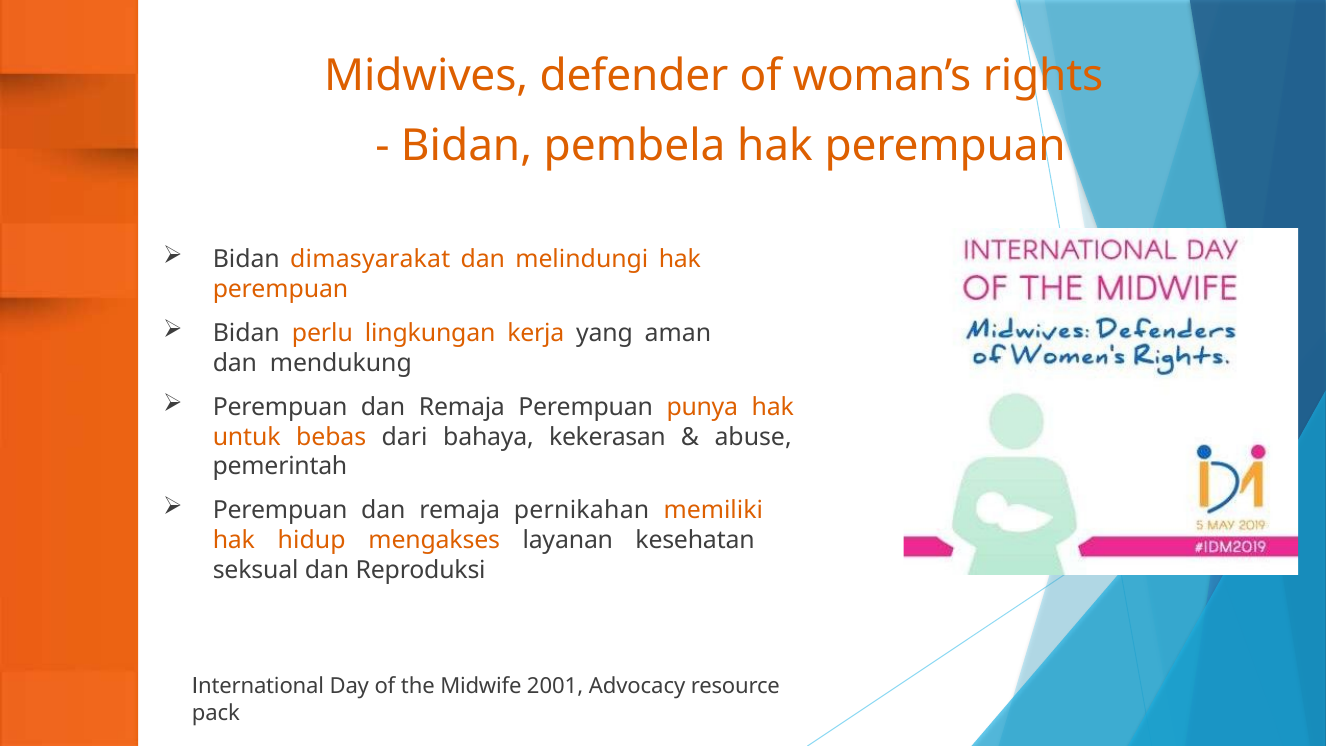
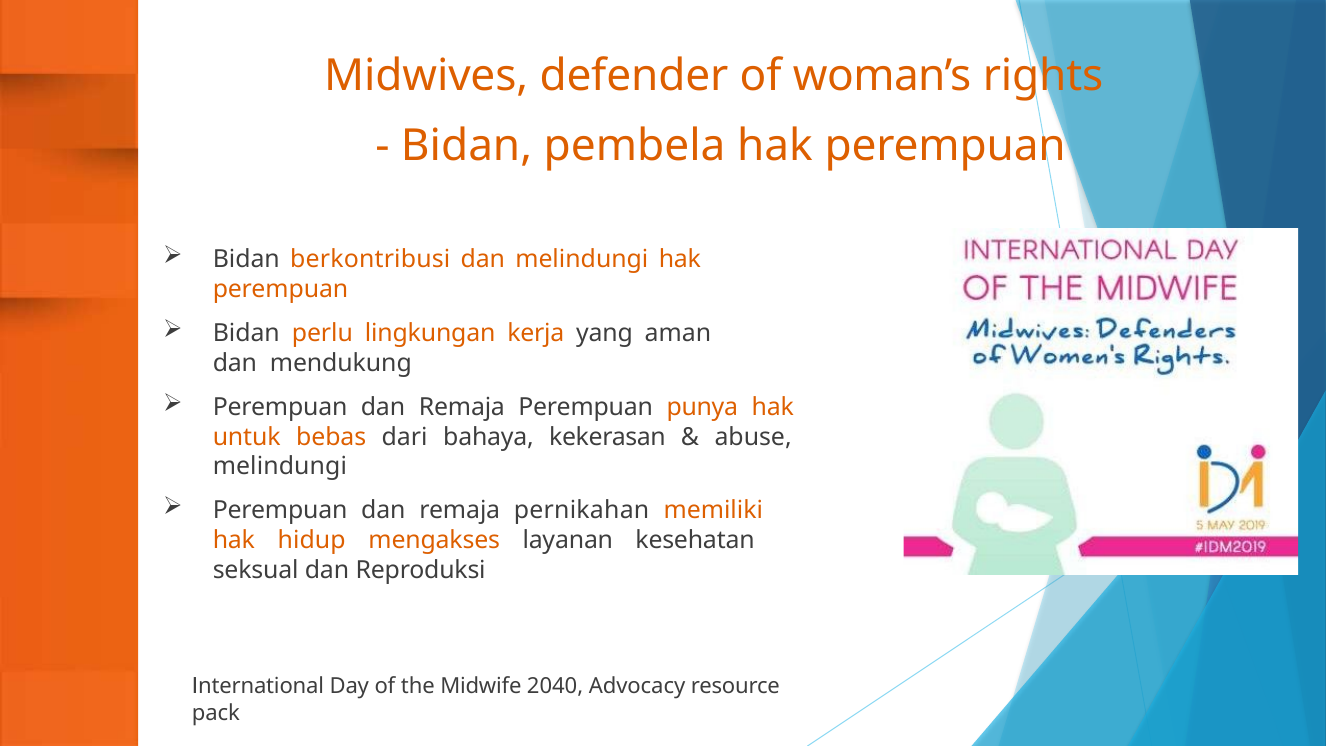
dimasyarakat: dimasyarakat -> berkontribusi (370, 259)
pemerintah: pemerintah -> melindungi (280, 467)
2001: 2001 -> 2040 (555, 686)
